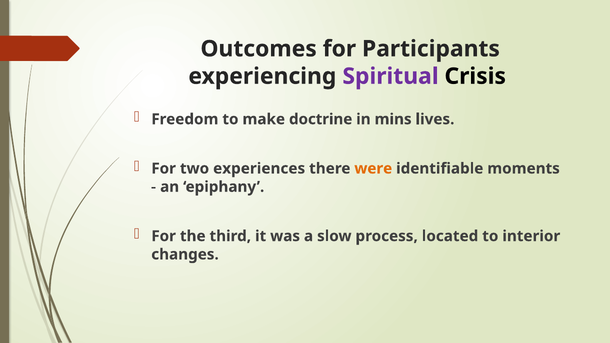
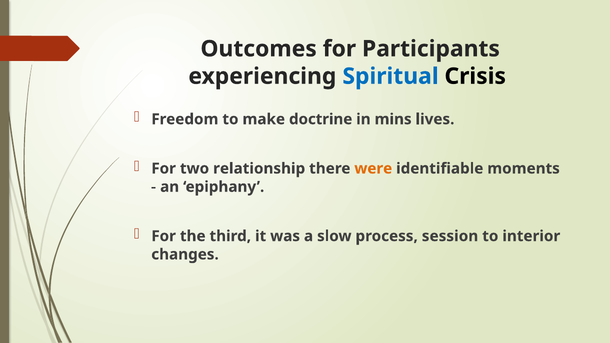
Spiritual colour: purple -> blue (390, 76)
experiences: experiences -> relationship (259, 169)
located: located -> session (450, 236)
